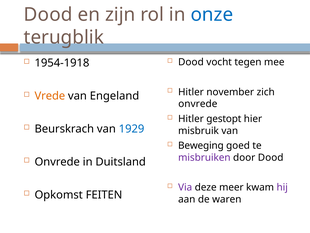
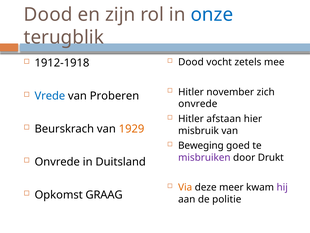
tegen: tegen -> zetels (248, 62)
1954-1918: 1954-1918 -> 1912-1918 (62, 63)
Vrede colour: orange -> blue (50, 96)
Engeland: Engeland -> Proberen (114, 96)
gestopt: gestopt -> afstaan (224, 119)
1929 colour: blue -> orange (132, 129)
door Dood: Dood -> Drukt (271, 157)
Via colour: purple -> orange (185, 187)
FEITEN: FEITEN -> GRAAG (104, 194)
waren: waren -> politie (227, 199)
